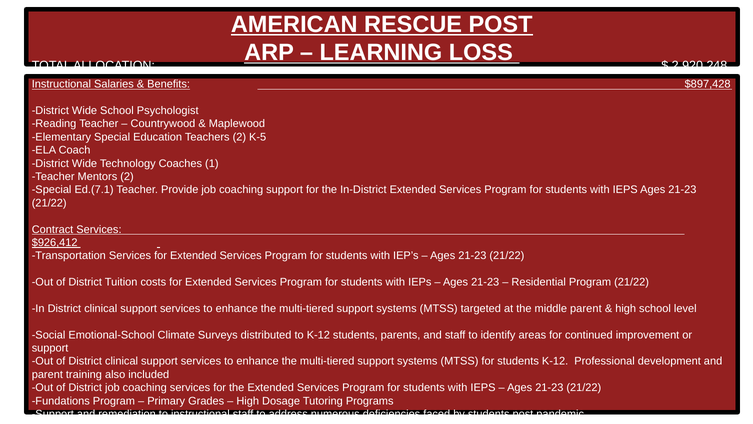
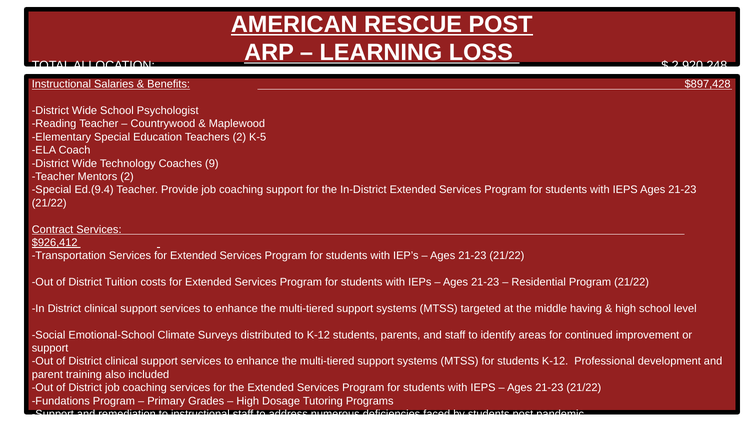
1: 1 -> 9 (212, 163)
Ed.(7.1: Ed.(7.1 -> Ed.(9.4 (94, 190)
middle parent: parent -> having (586, 308)
